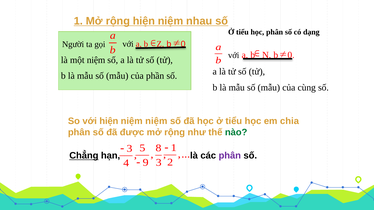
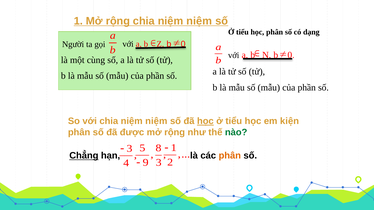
rộng hiện: hiện -> chia (144, 21)
nhau: nhau -> niệm (199, 21)
một niệm: niệm -> cùng (96, 60)
cùng: cùng -> phần (307, 88)
với hiện: hiện -> chia (109, 121)
học underline: none -> present (205, 121)
chia: chia -> kiện (290, 121)
phân colour: purple -> orange (230, 156)
